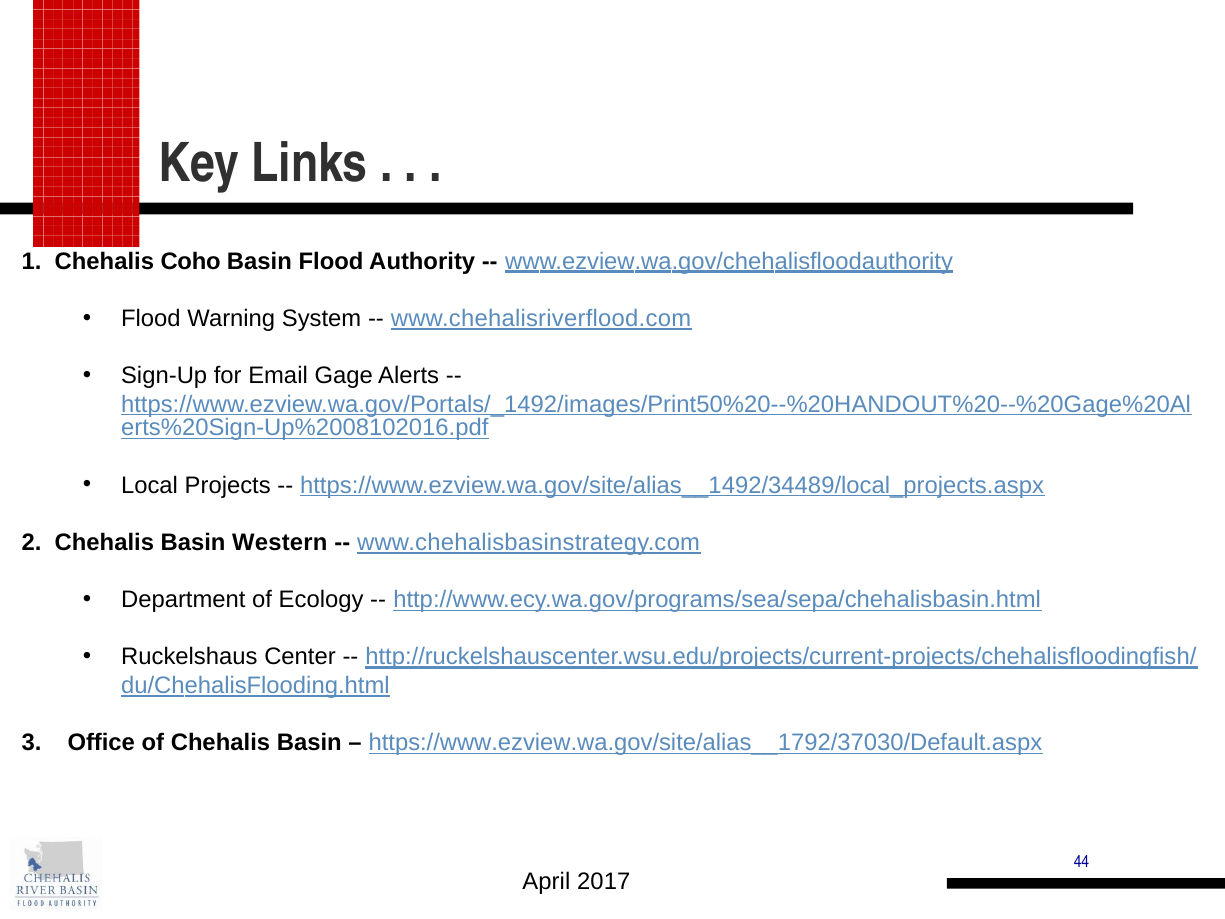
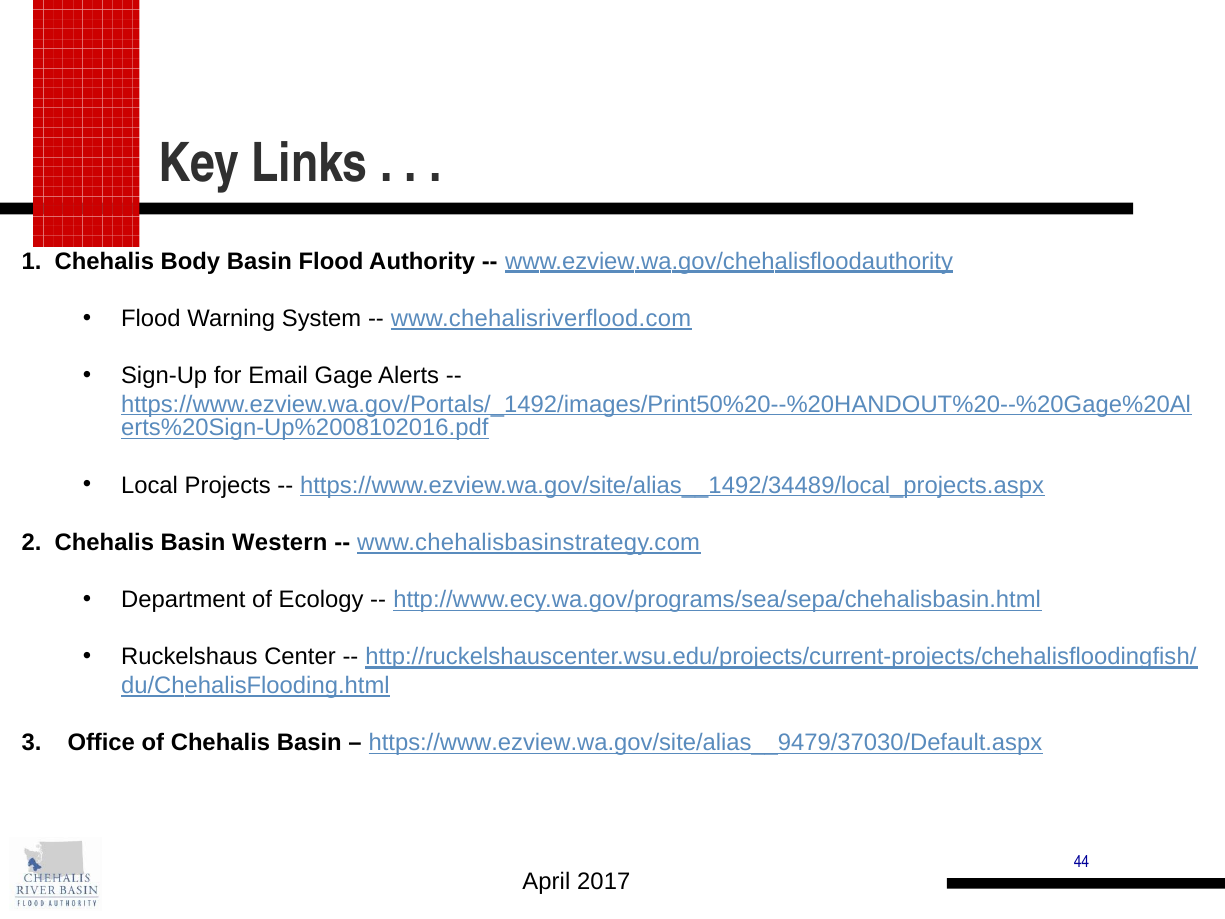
Coho: Coho -> Body (190, 261)
https://www.ezview.wa.gov/site/alias__1792/37030/Default.aspx: https://www.ezview.wa.gov/site/alias__1792/37030/Default.aspx -> https://www.ezview.wa.gov/site/alias__9479/37030/Default.aspx (705, 743)
